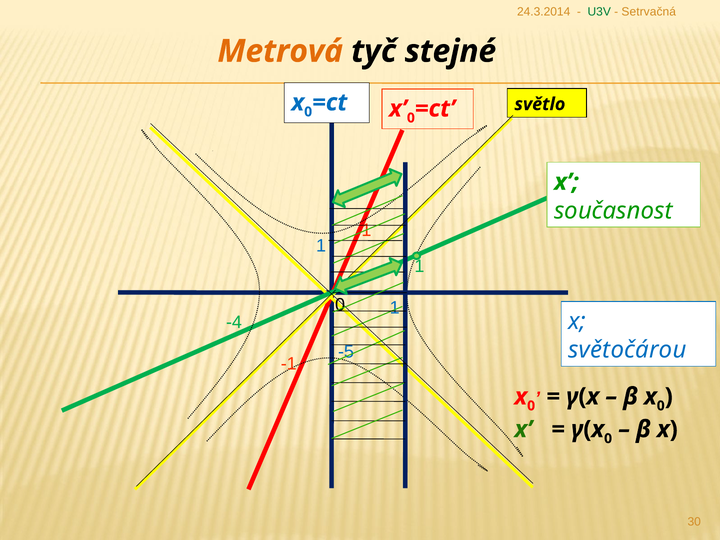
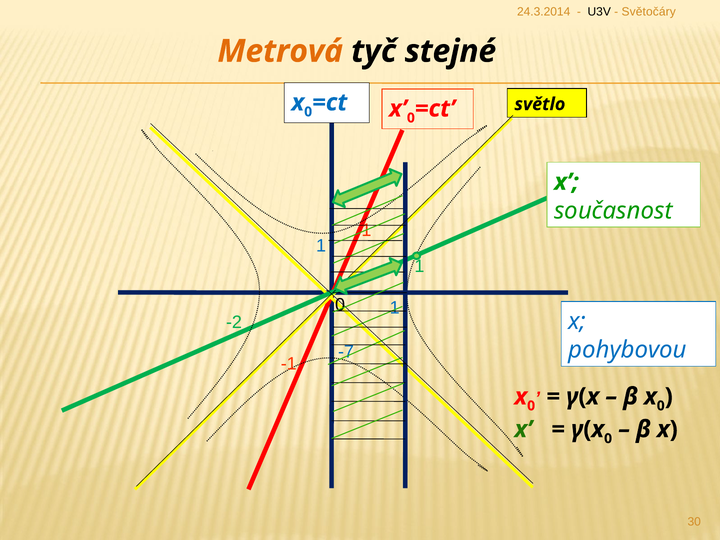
U3V colour: green -> black (599, 12)
Setrvačná: Setrvačná -> Světočáry (649, 12)
-4: -4 -> -2 (234, 322)
-5: -5 -> -7 (346, 352)
světočárou: světočárou -> pohybovou (628, 350)
